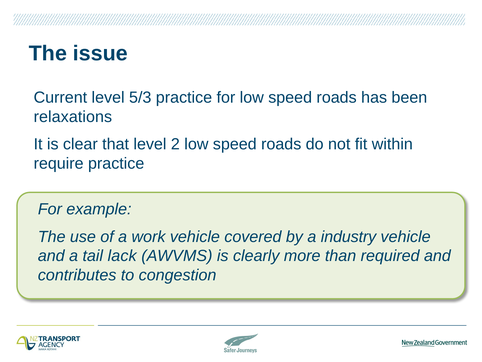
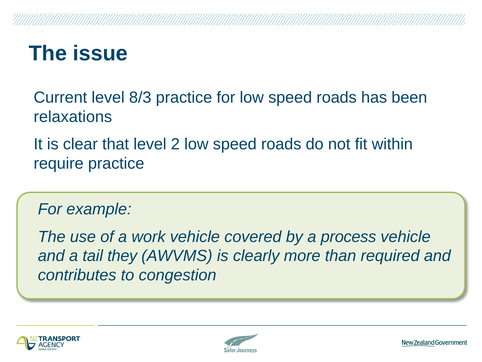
5/3: 5/3 -> 8/3 (140, 98)
industry: industry -> process (349, 236)
lack: lack -> they (122, 256)
